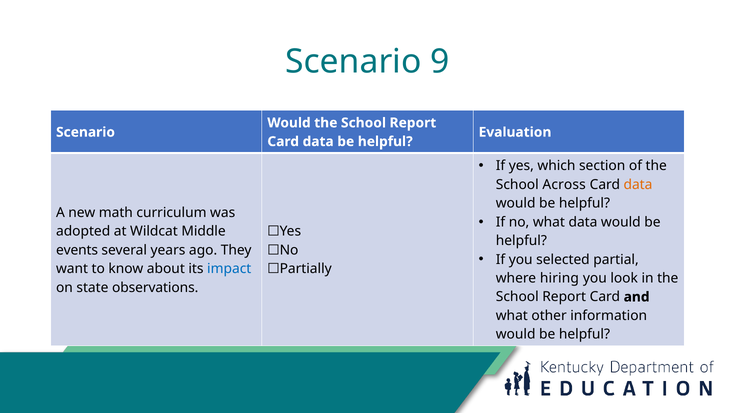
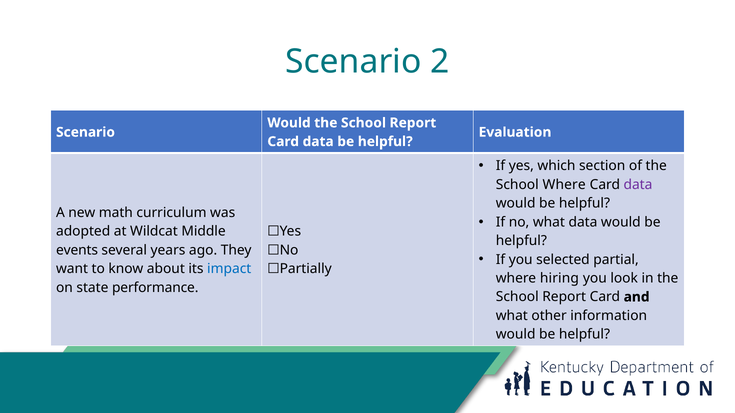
9: 9 -> 2 (440, 62)
School Across: Across -> Where (564, 185)
data colour: orange -> purple (638, 185)
observations: observations -> performance (155, 288)
